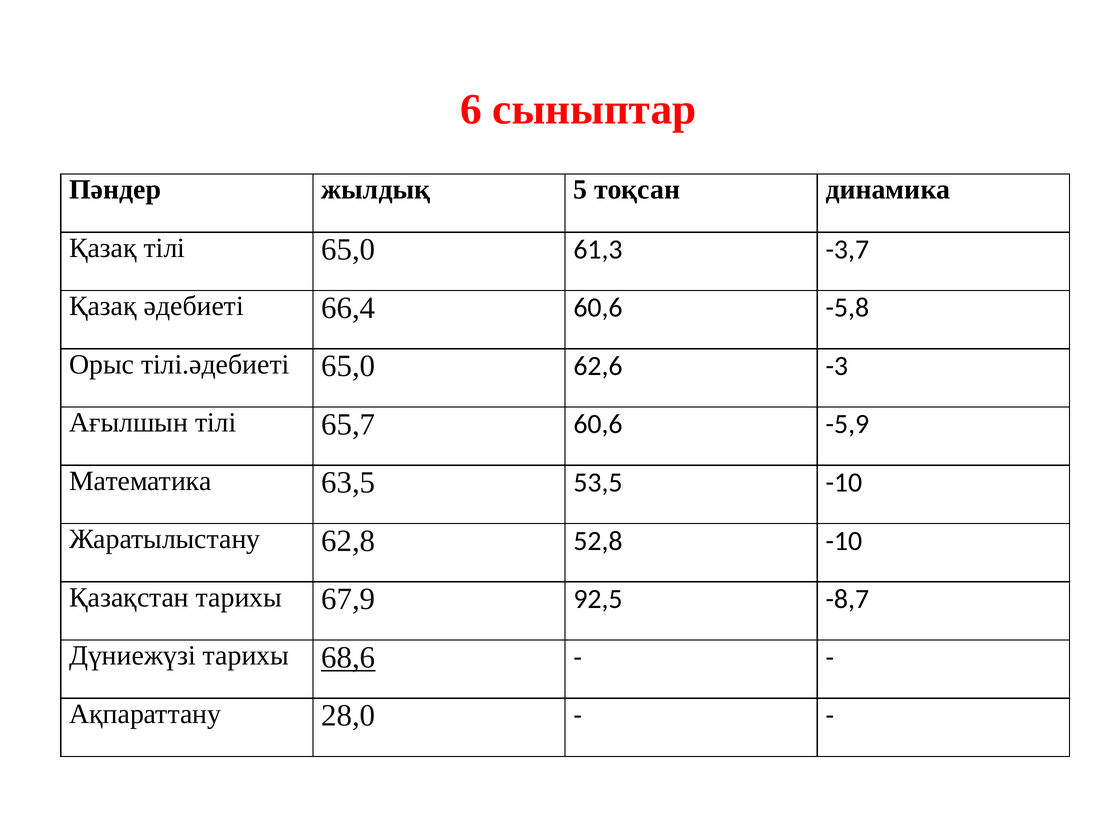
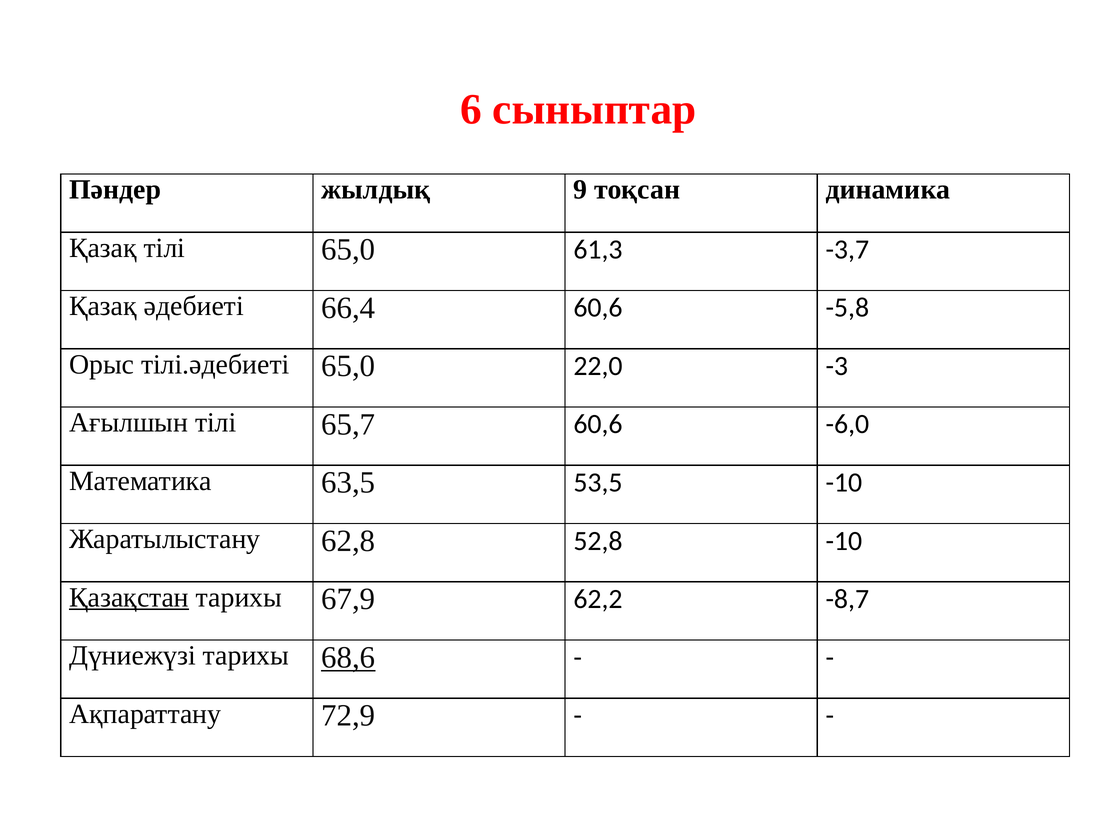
5: 5 -> 9 (580, 190)
62,6: 62,6 -> 22,0 (598, 366)
-5,9: -5,9 -> -6,0 (847, 424)
Қазақстан underline: none -> present (129, 597)
92,5: 92,5 -> 62,2 (598, 599)
28,0: 28,0 -> 72,9 (348, 715)
